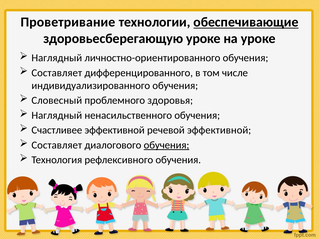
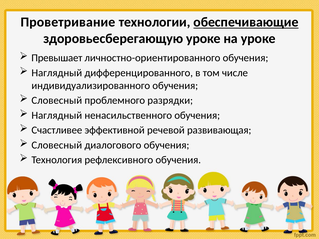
Наглядный: Наглядный -> Превышает (57, 58)
Составляет: Составляет -> Наглядный (57, 73)
здоровья: здоровья -> разрядки (170, 101)
речевой эффективной: эффективной -> развивающая (219, 130)
Составляет: Составляет -> Словесный (57, 145)
обучения underline: present -> none (167, 145)
